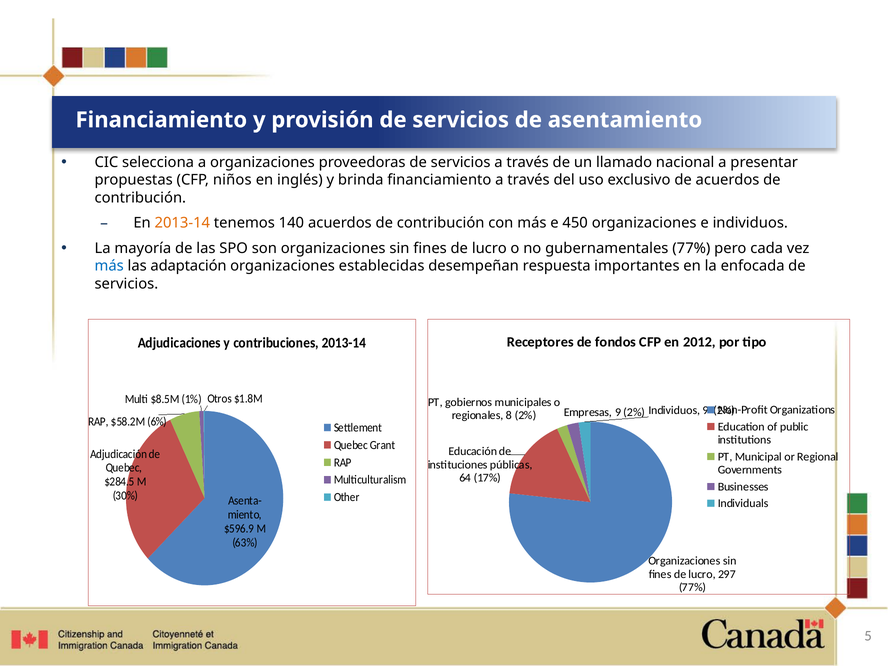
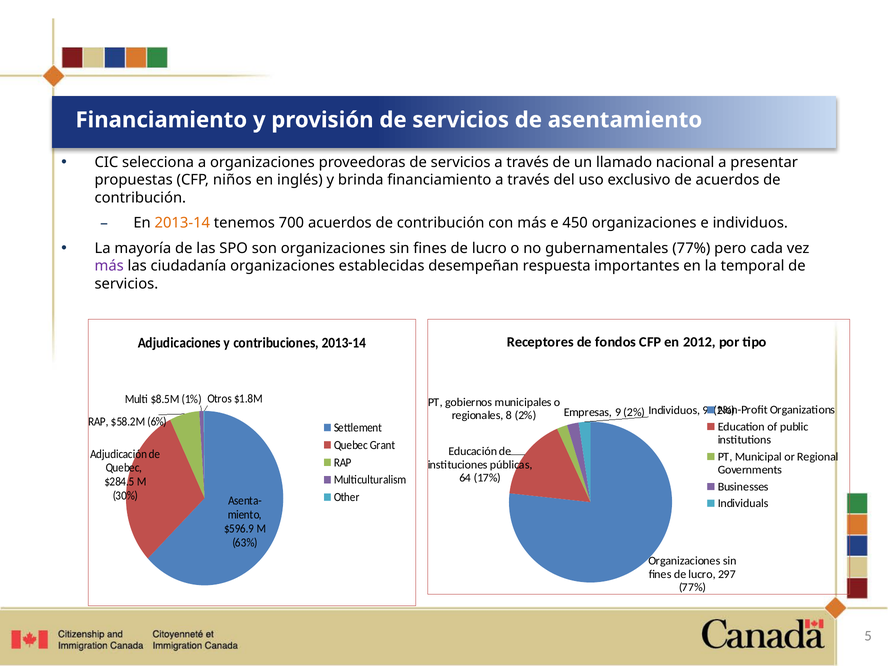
140: 140 -> 700 (291, 223)
más colour: blue -> purple (109, 266)
adaptación: adaptación -> ciudadanía (188, 266)
enfocada: enfocada -> temporal (753, 266)
